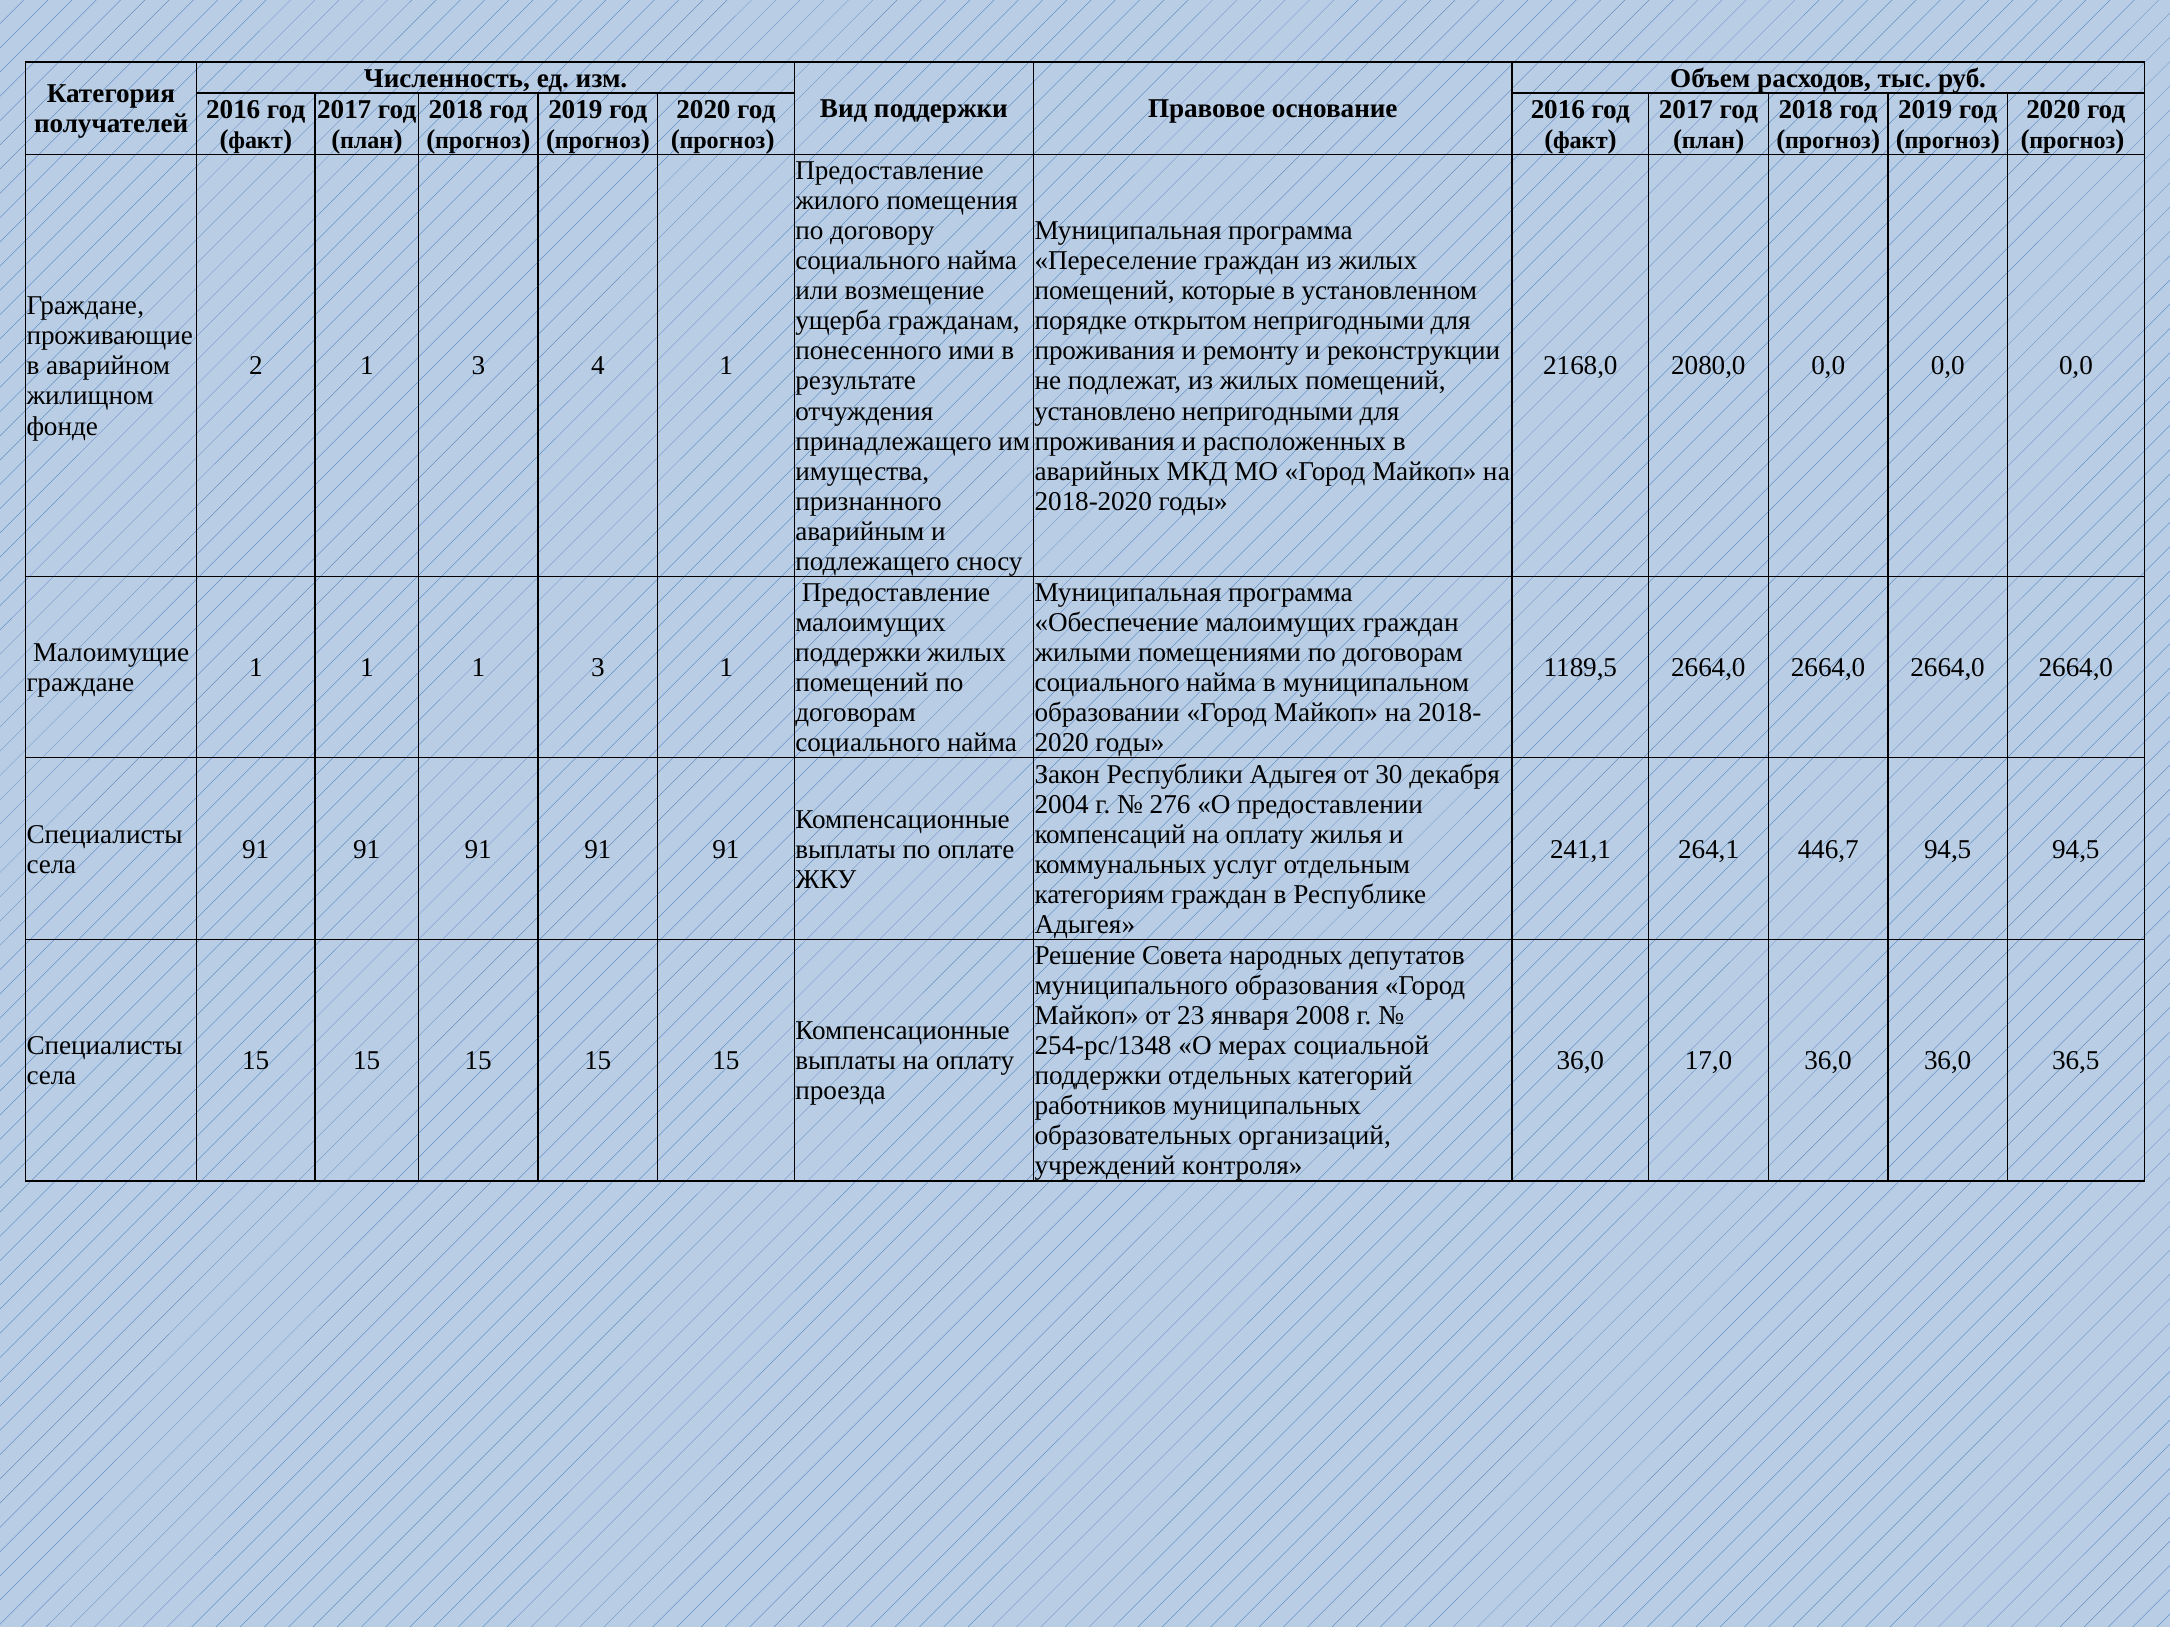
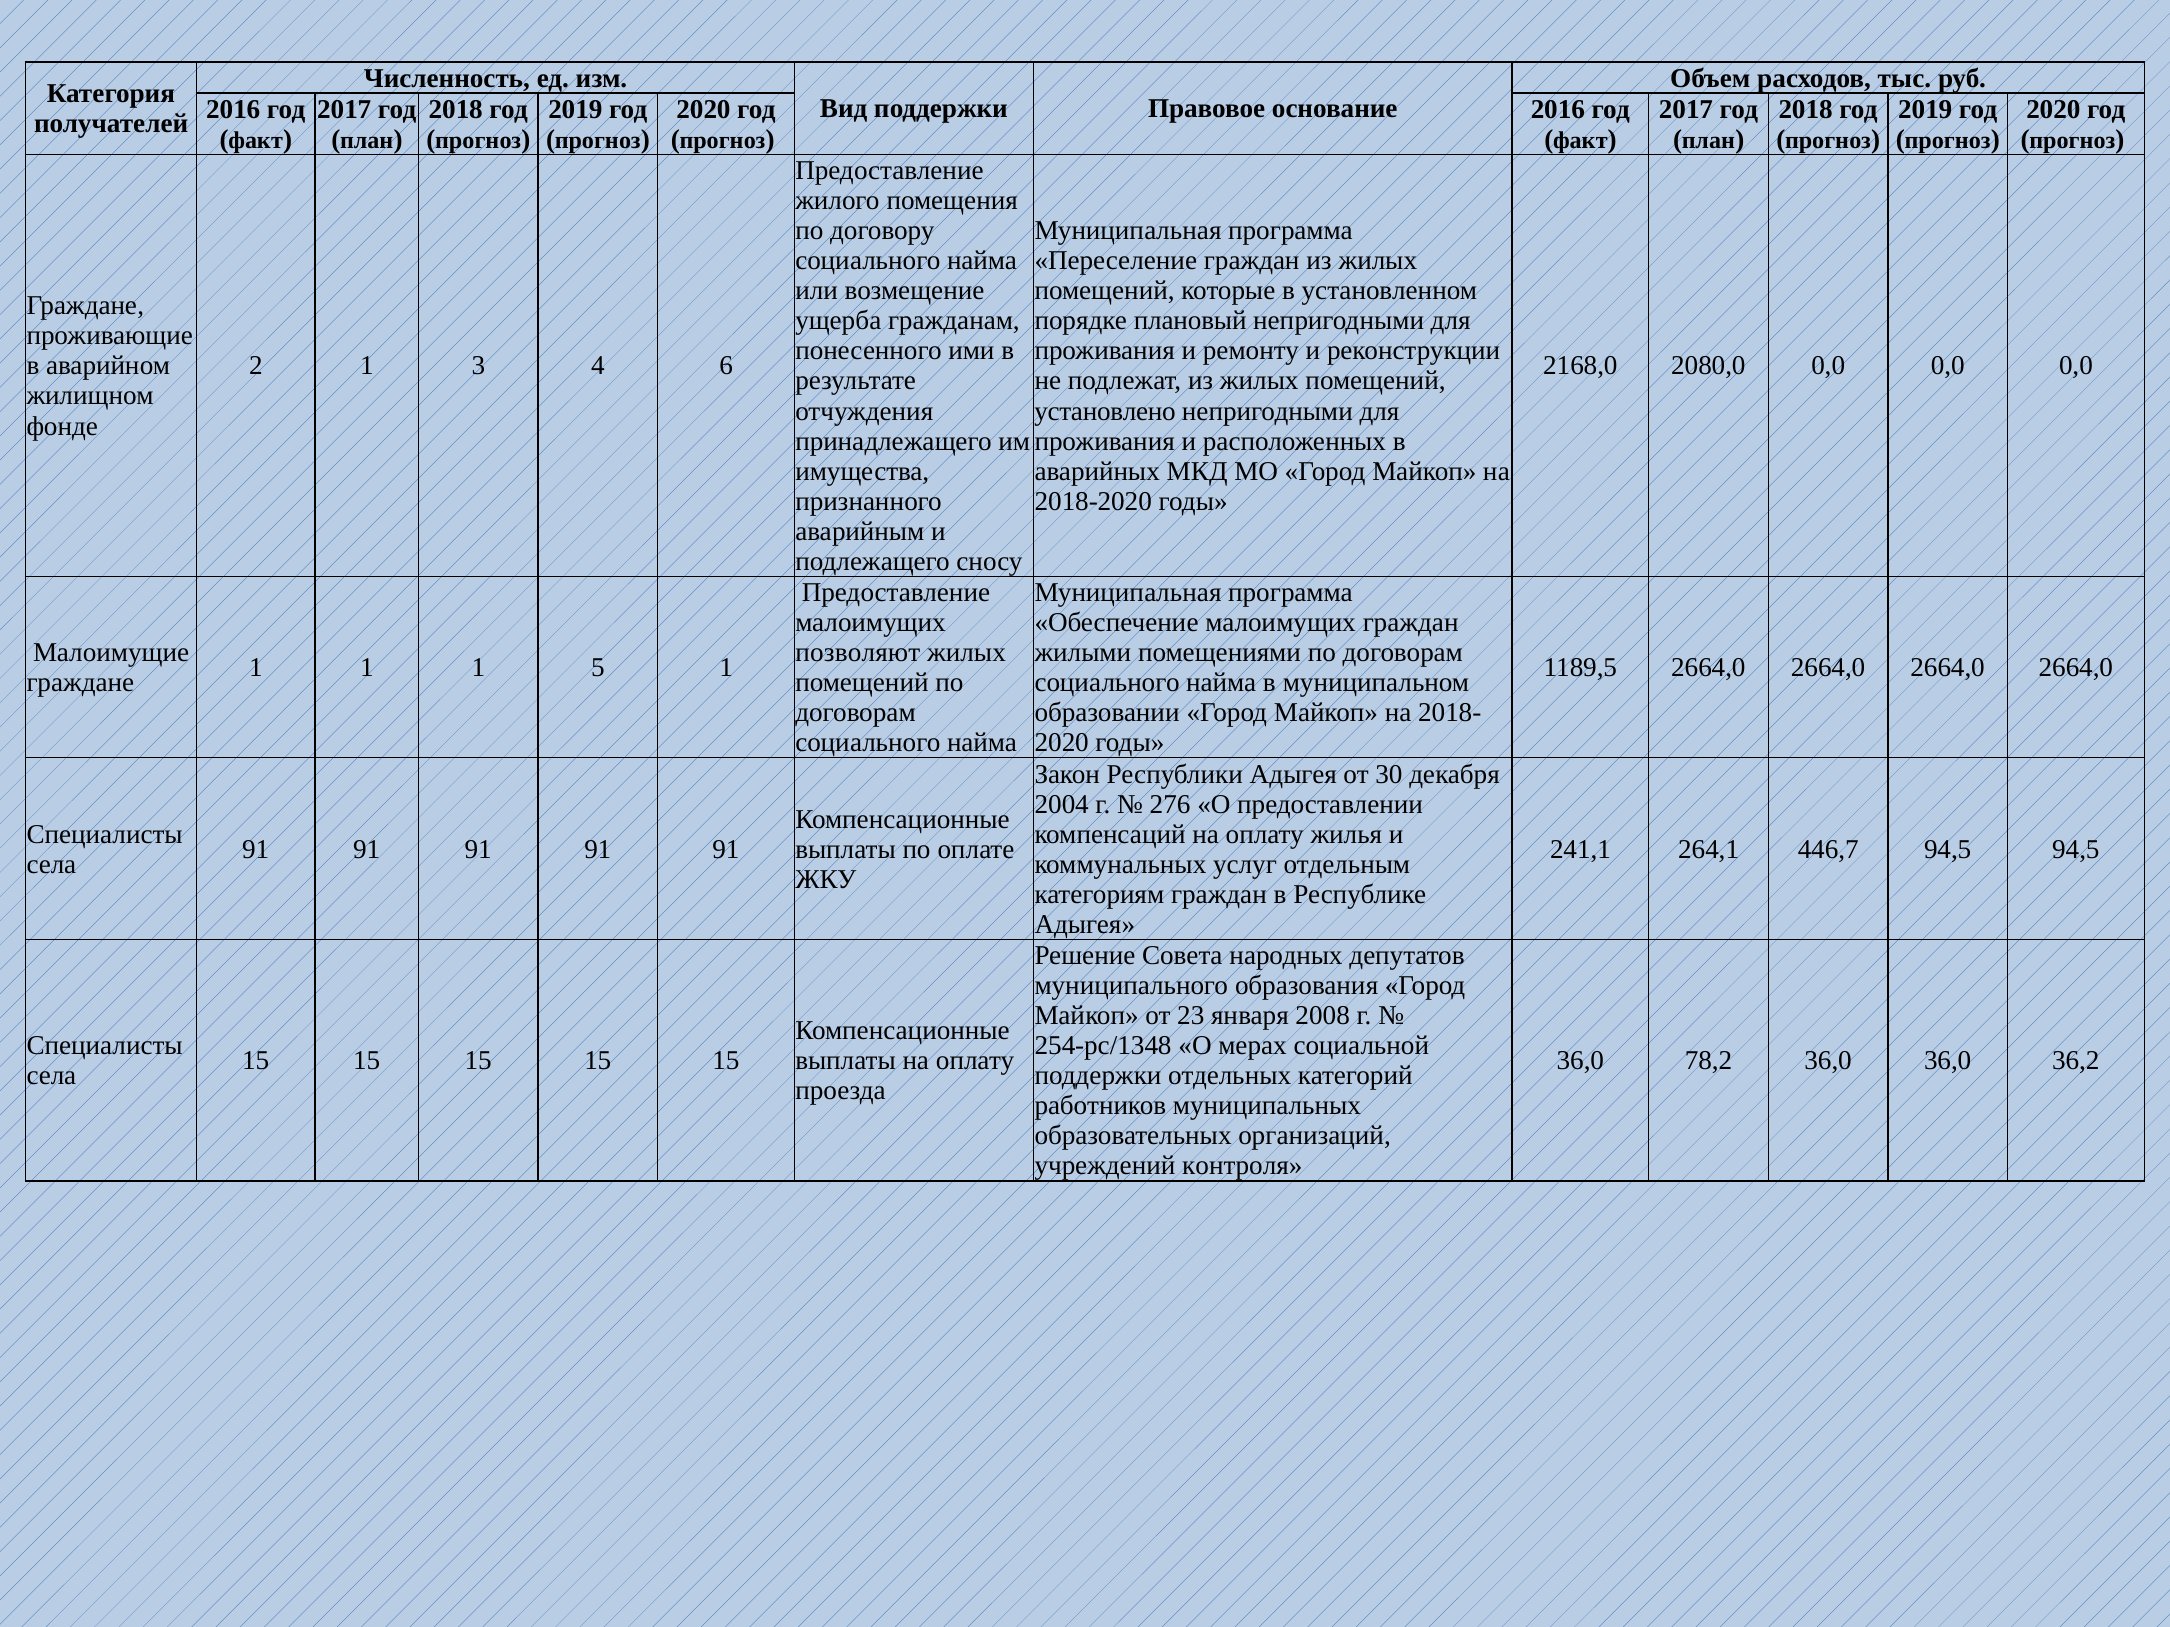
открытом: открытом -> плановый (1190, 321)
4 1: 1 -> 6 (726, 366)
поддержки: поддержки -> позволяют (858, 653)
1 1 3: 3 -> 5 (598, 668)
17,0: 17,0 -> 78,2 (1708, 1061)
36,5: 36,5 -> 36,2 (2076, 1061)
